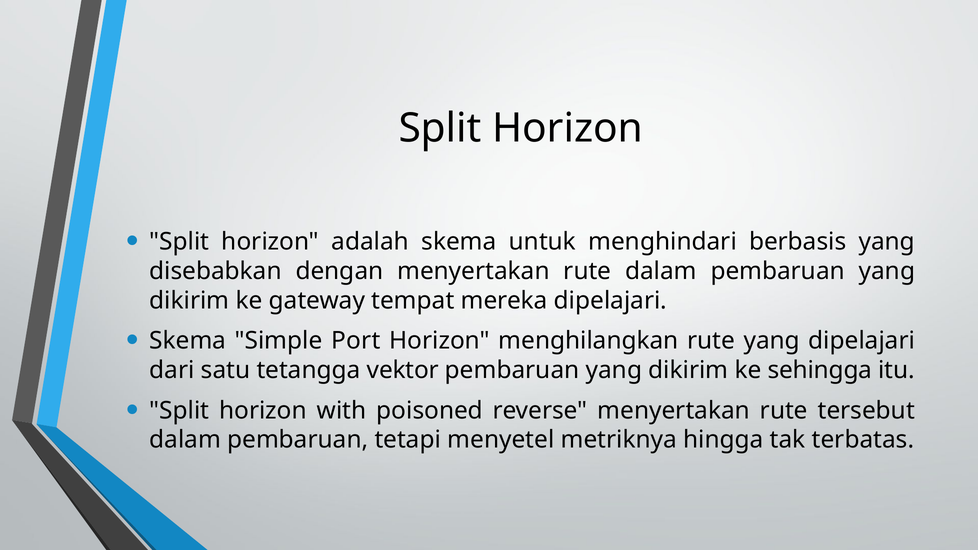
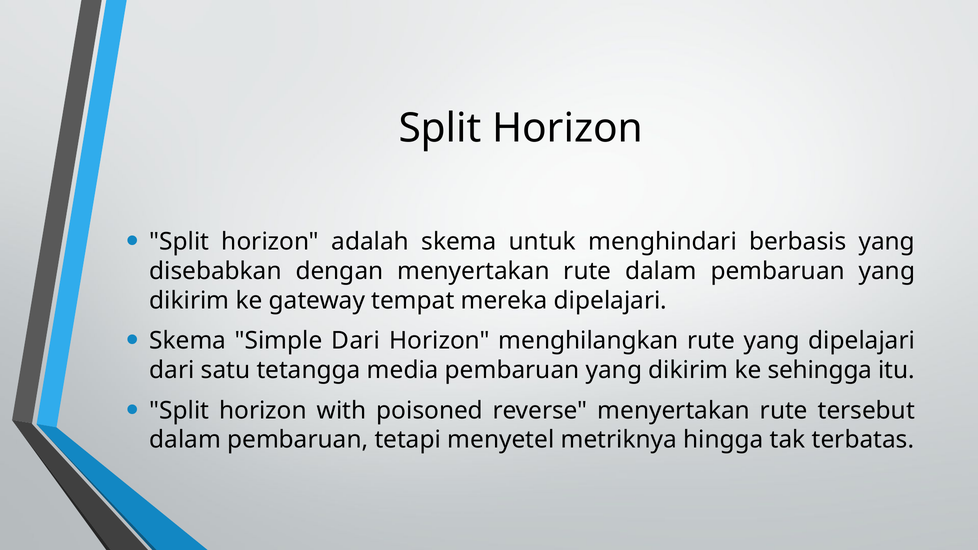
Simple Port: Port -> Dari (356, 341)
vektor: vektor -> media (403, 370)
